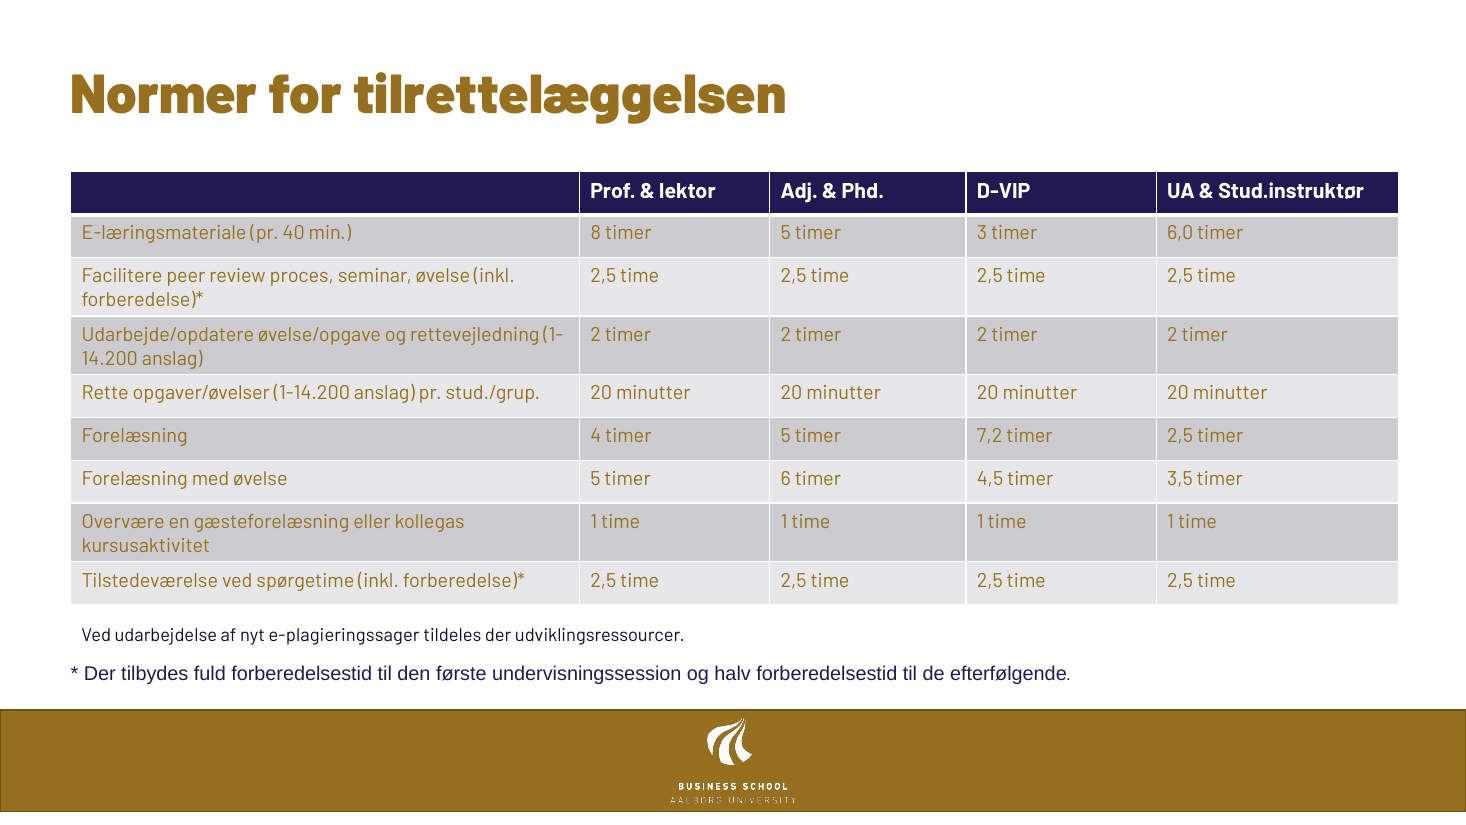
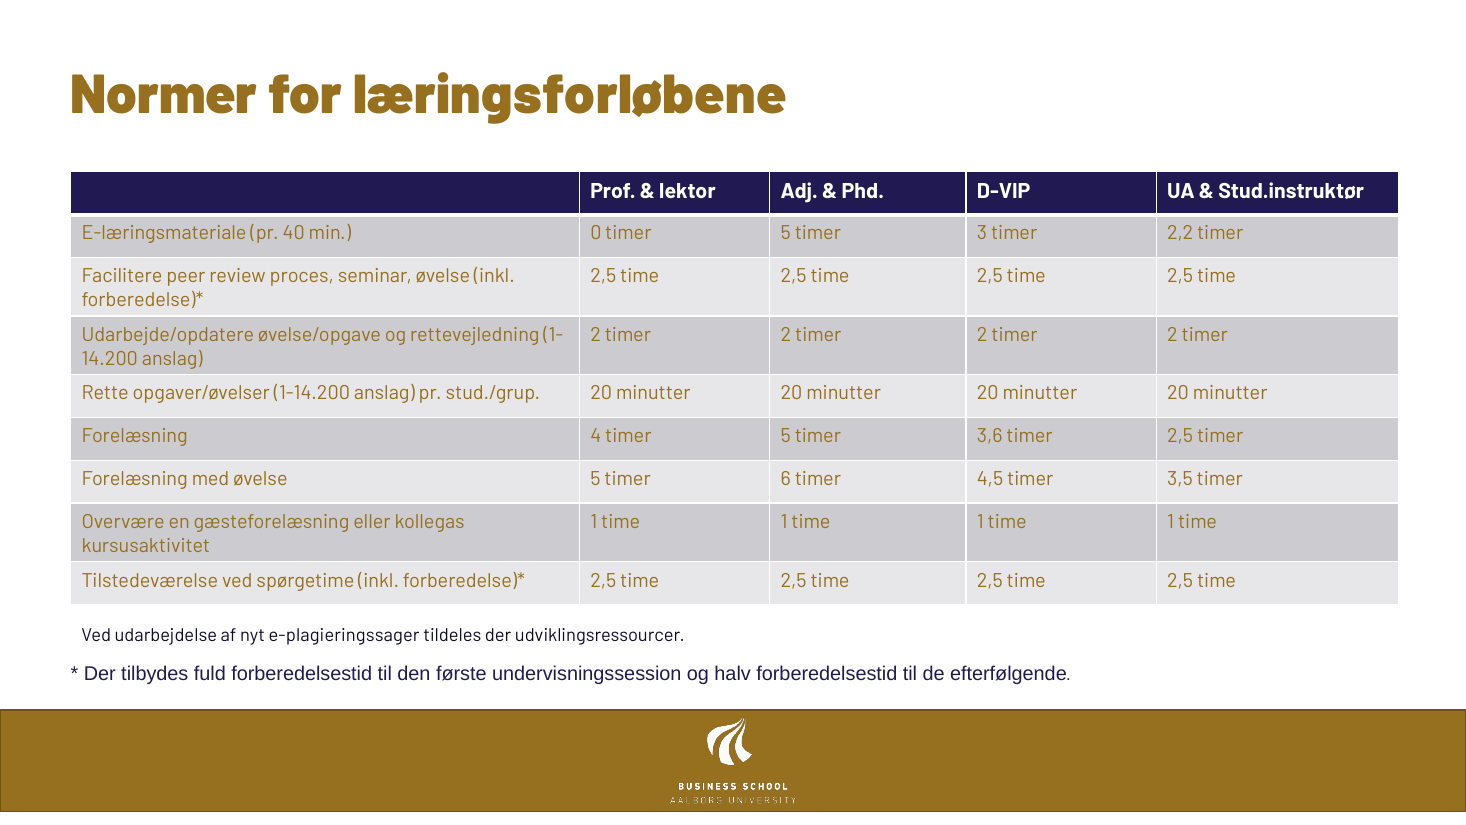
tilrettelæggelsen: tilrettelæggelsen -> læringsforløbene (570, 96)
8: 8 -> 0 (596, 233)
6,0: 6,0 -> 2,2 (1180, 233)
7,2: 7,2 -> 3,6 (990, 436)
